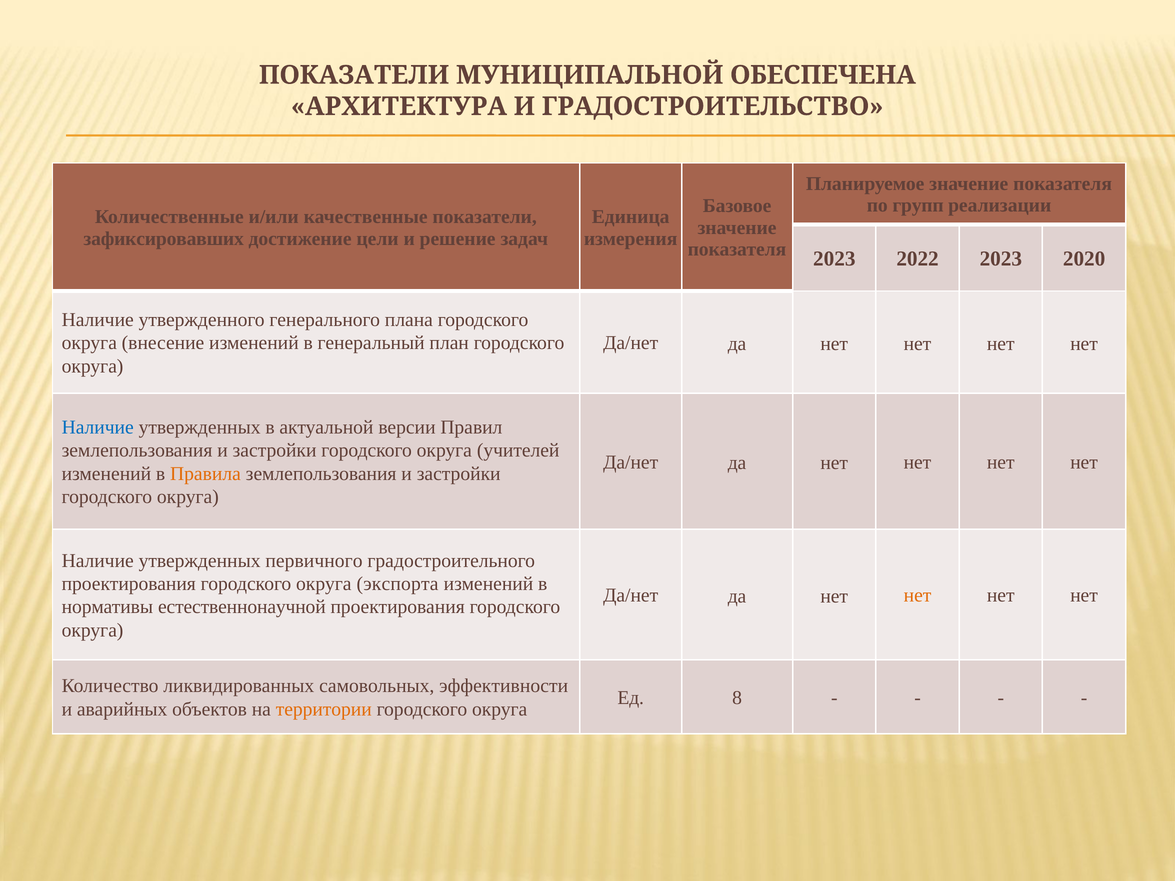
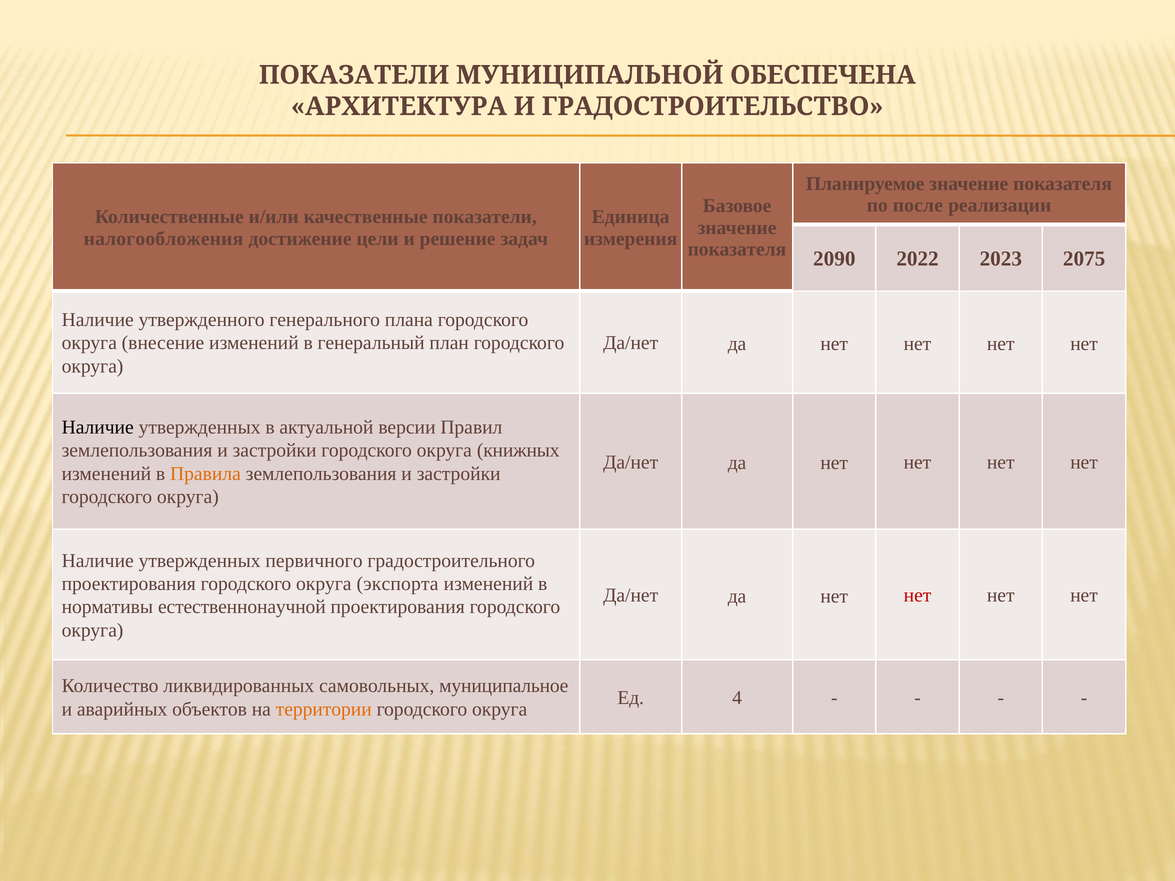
групп: групп -> после (918, 205)
зафиксировавших: зафиксировавших -> налогообложения (163, 239)
2023: 2023 -> 2090 (834, 259)
2020: 2020 -> 2075 (1084, 259)
Наличие colour: blue -> black (98, 427)
учителей: учителей -> книжных (518, 451)
нет colour: orange -> red (918, 596)
эффективности: эффективности -> муниципальное (504, 686)
8: 8 -> 4 (737, 698)
